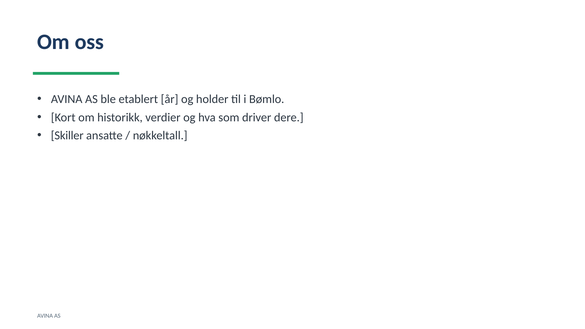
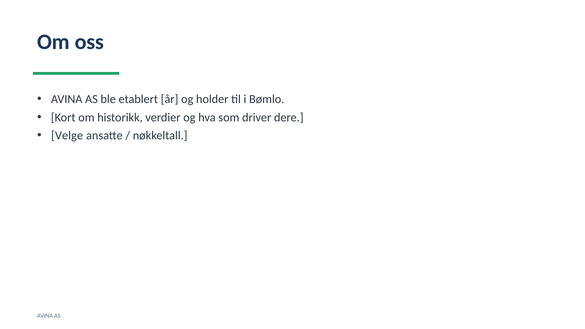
Skiller: Skiller -> Velge (67, 136)
